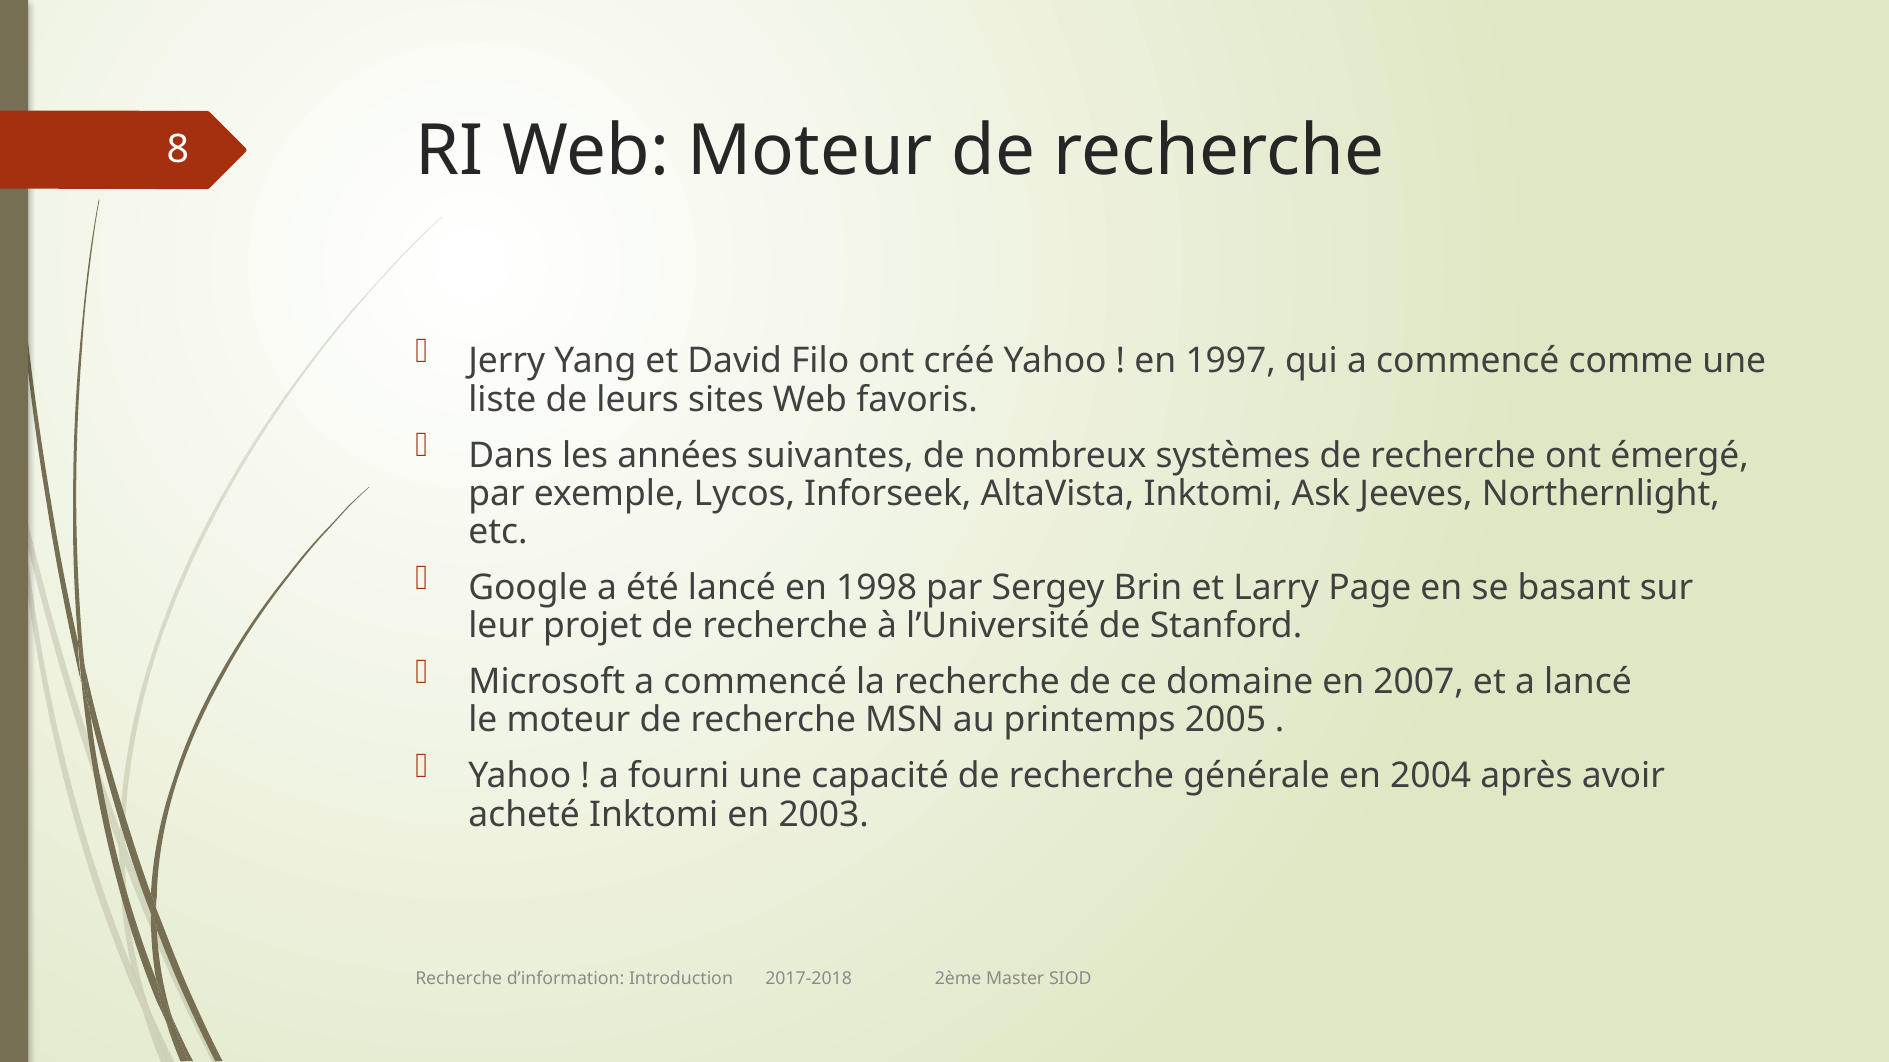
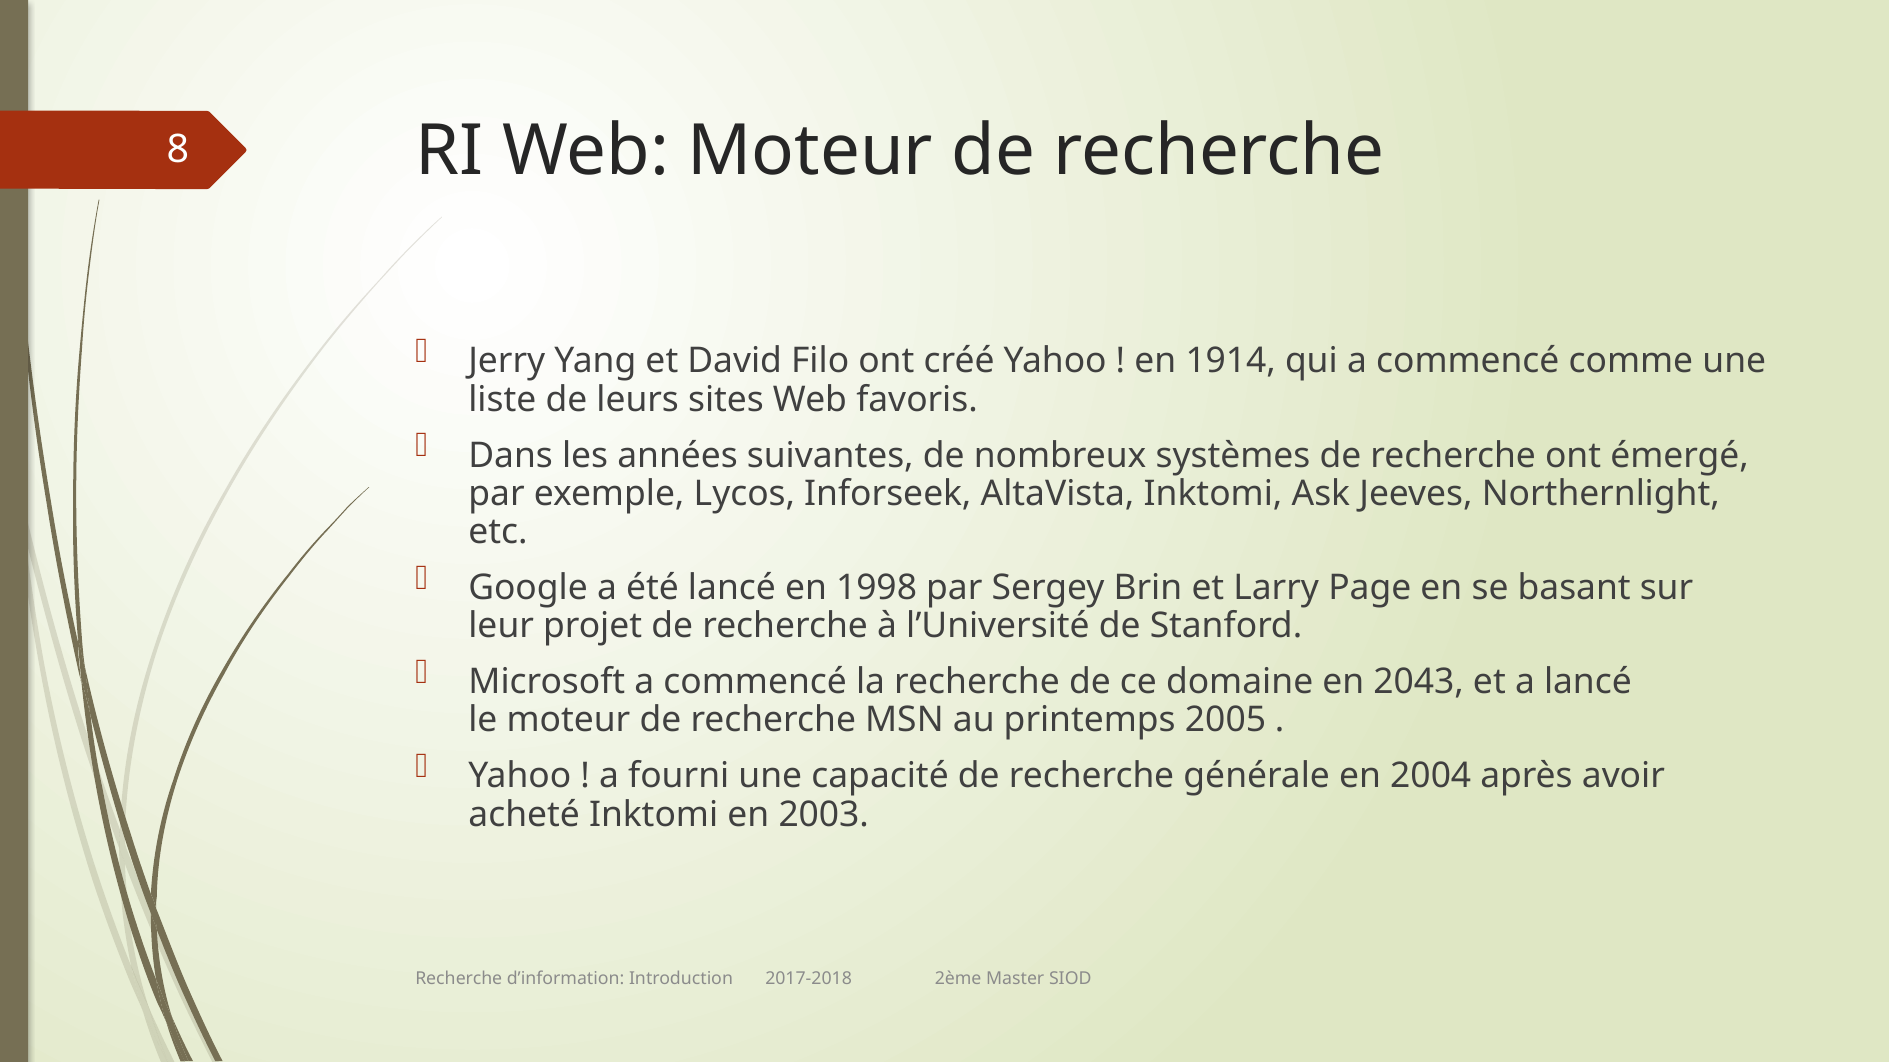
1997: 1997 -> 1914 (1231, 361)
2007: 2007 -> 2043 (1419, 682)
